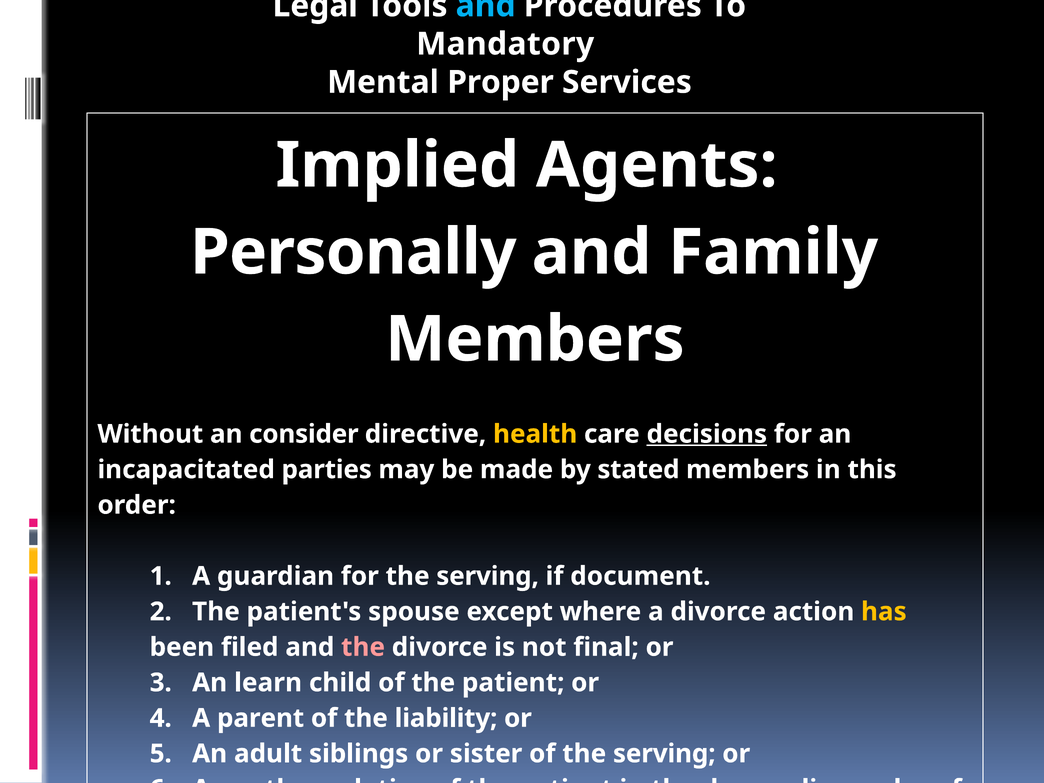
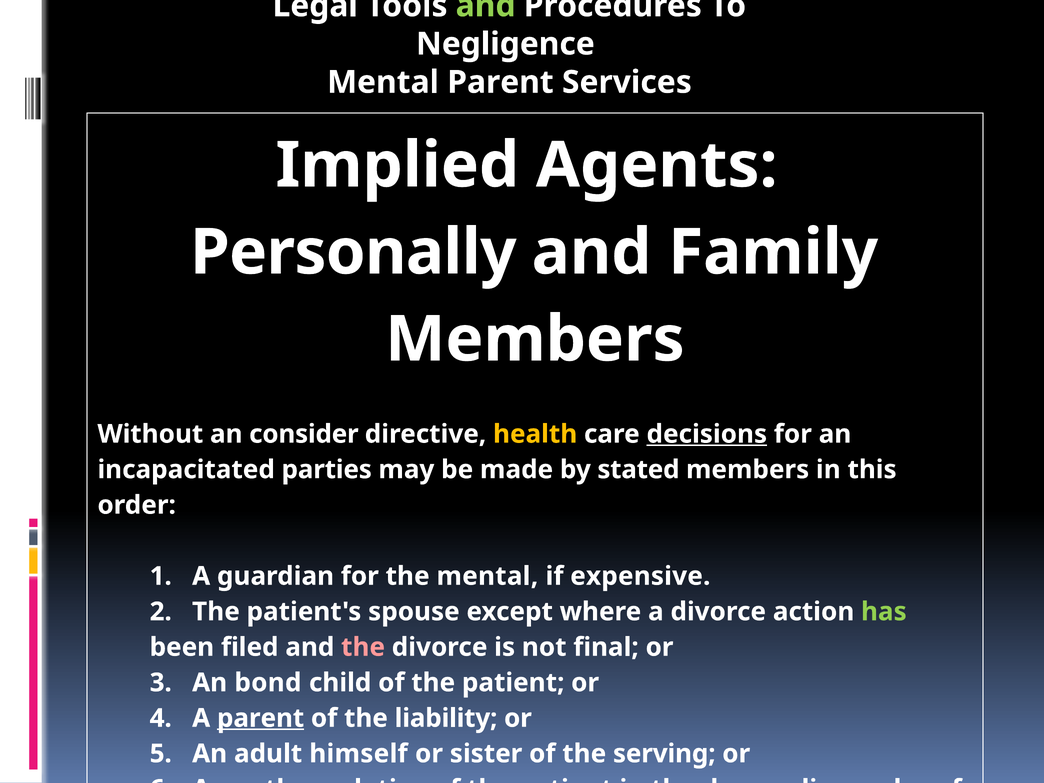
and colour: light blue -> light green (486, 6)
Mandatory: Mandatory -> Negligence (505, 44)
Mental Proper: Proper -> Parent (500, 82)
for the serving: serving -> mental (487, 576)
document: document -> expensive (640, 576)
has colour: yellow -> light green (884, 612)
learn: learn -> bond (268, 683)
parent underline: none -> present (261, 718)
siblings: siblings -> himself (358, 754)
